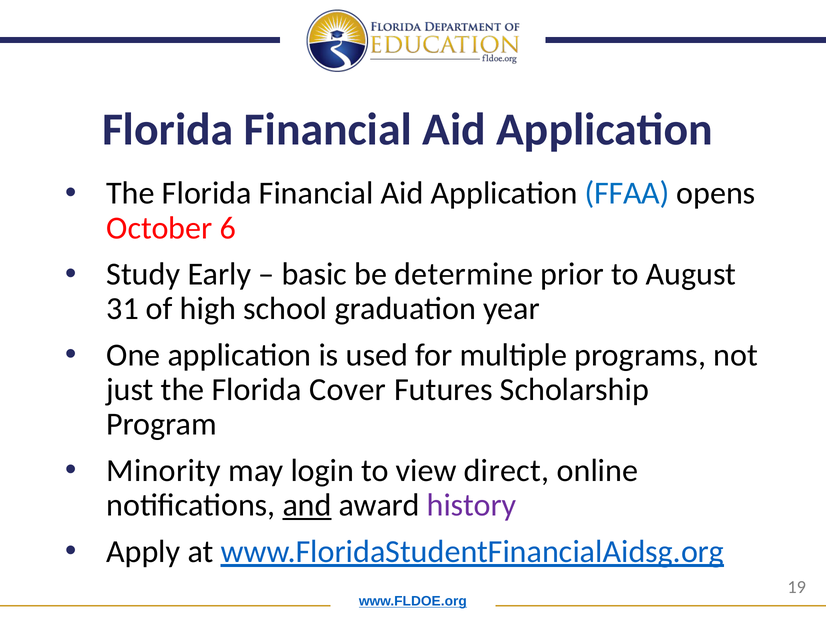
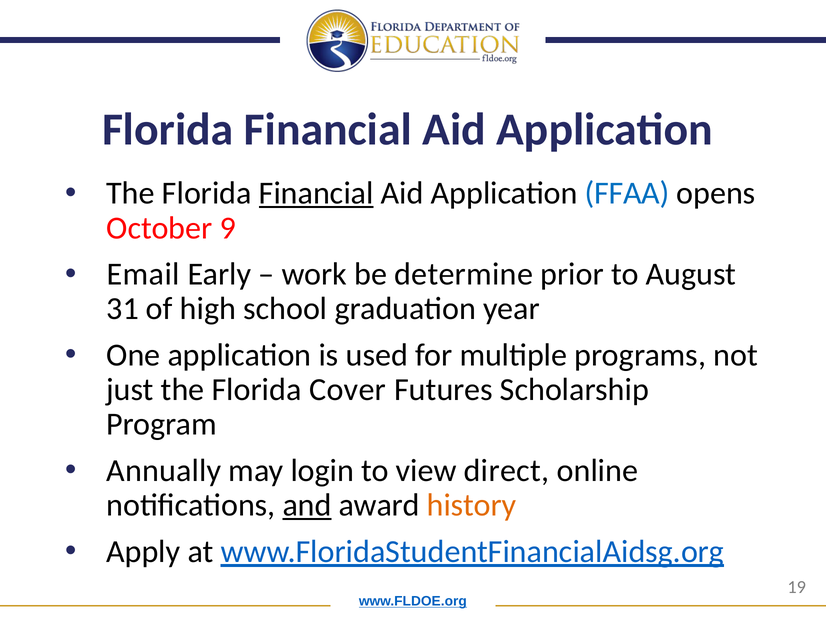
Financial underline: none -> present (316, 194)
6: 6 -> 9 (228, 228)
Study: Study -> Email (143, 274)
basic: basic -> work (314, 274)
Minority: Minority -> Annually (164, 471)
history colour: purple -> orange (472, 506)
